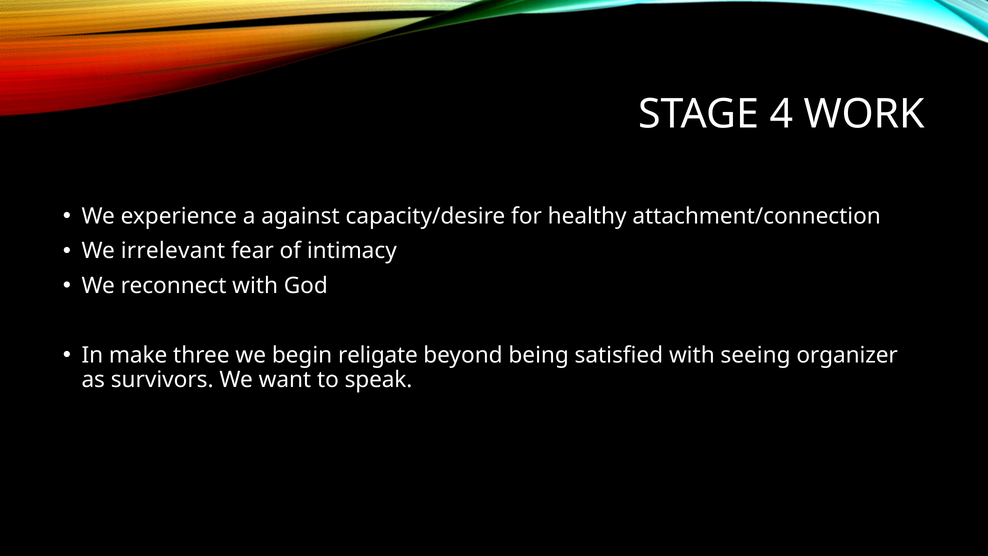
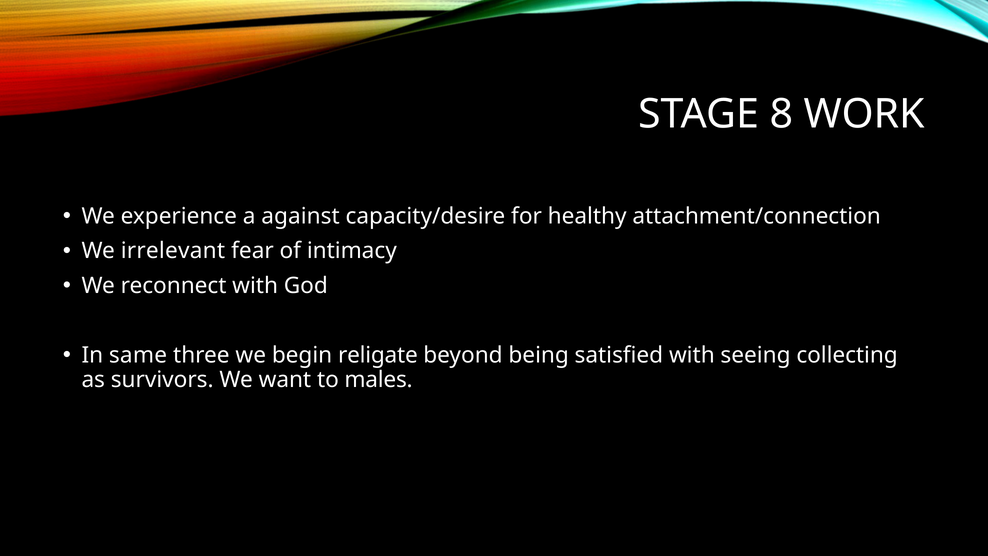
4: 4 -> 8 (781, 114)
make: make -> same (138, 355)
organizer: organizer -> collecting (847, 355)
speak: speak -> males (379, 379)
